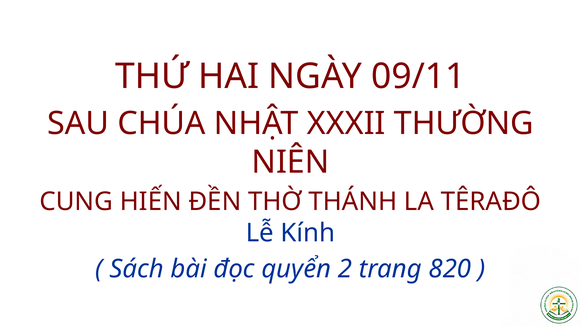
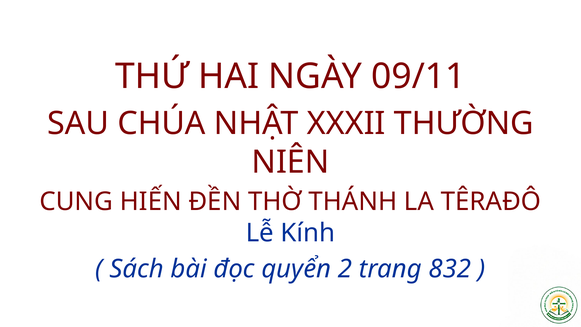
820: 820 -> 832 (450, 269)
